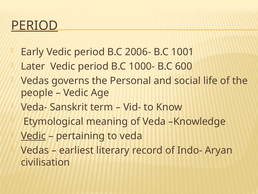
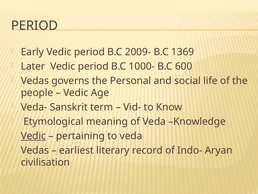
PERIOD underline: present -> none (35, 26)
2006-: 2006- -> 2009- (138, 52)
1001: 1001 -> 1369 (183, 52)
